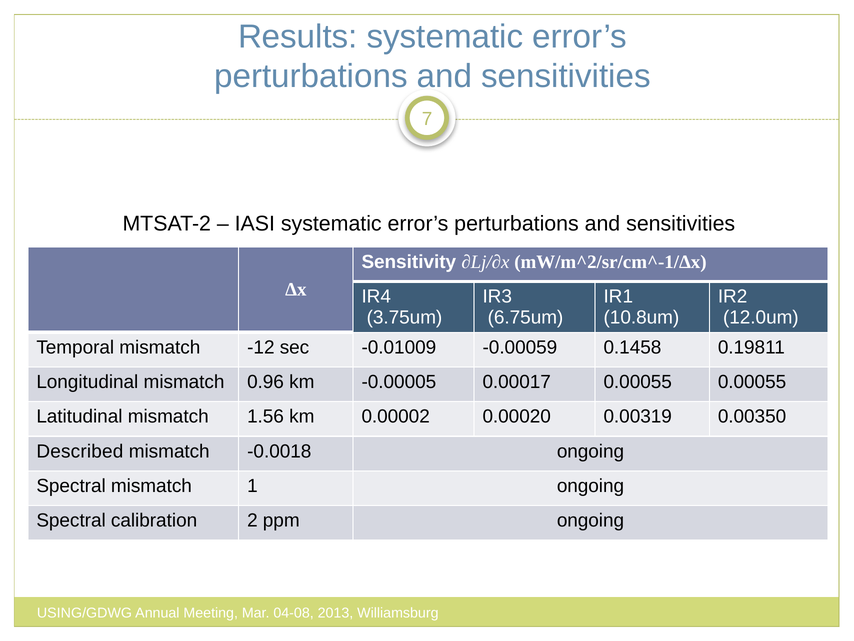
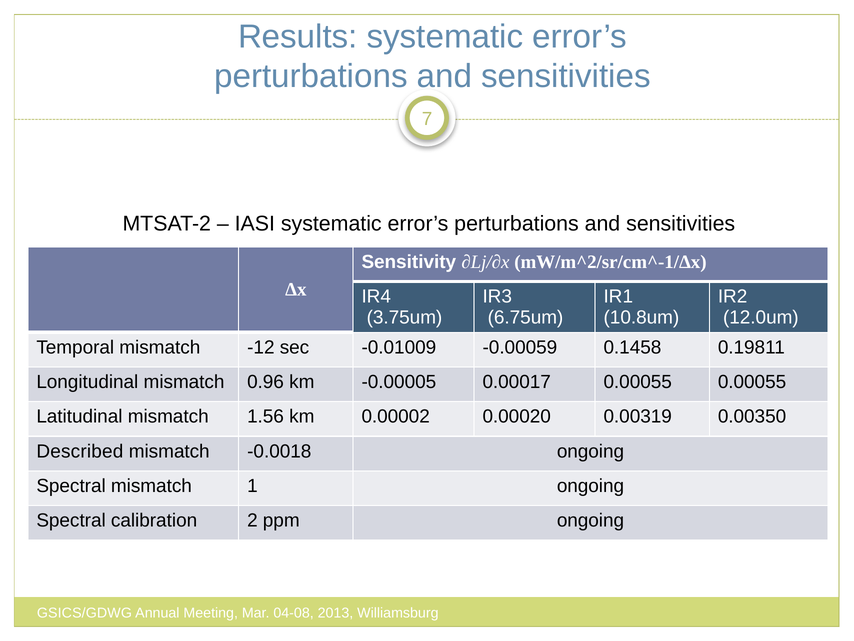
USING/GDWG: USING/GDWG -> GSICS/GDWG (84, 612)
